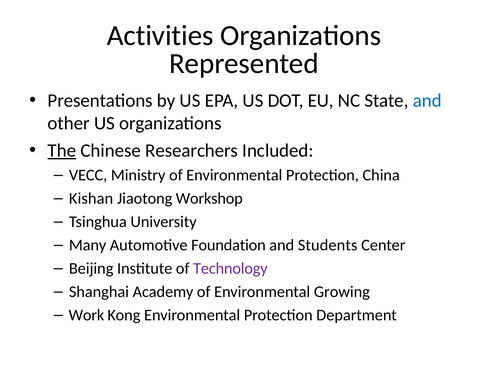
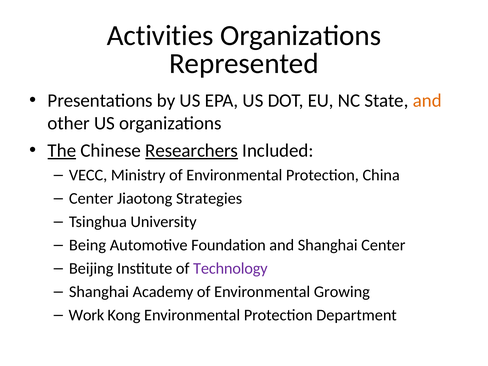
and colour: blue -> orange (427, 101)
Researchers underline: none -> present (192, 150)
Kishan: Kishan -> Center (91, 199)
Workshop: Workshop -> Strategies (209, 199)
Many: Many -> Being (87, 245)
and Students: Students -> Shanghai (328, 245)
